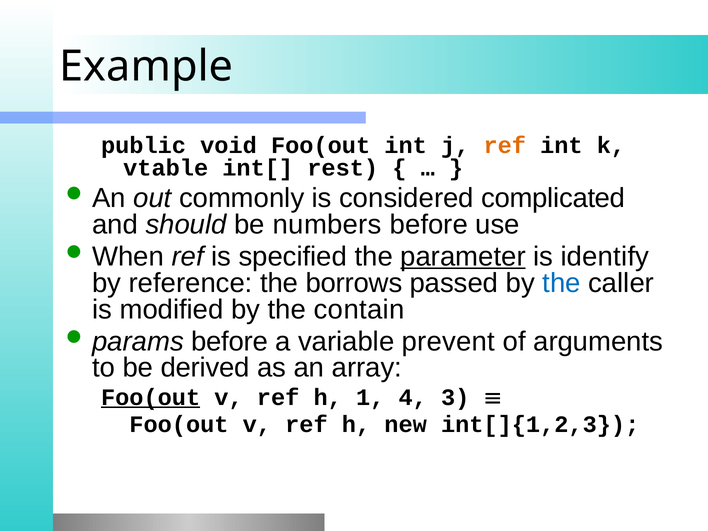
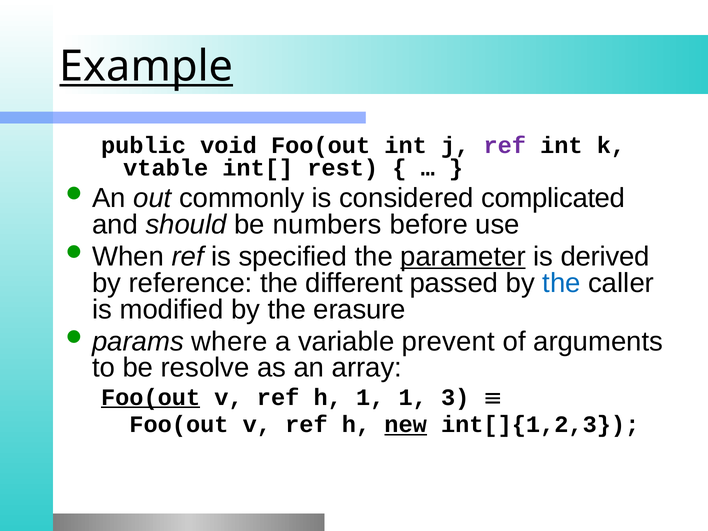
Example underline: none -> present (146, 67)
ref colour: orange -> purple (505, 146)
identify: identify -> derived (605, 257)
borrows: borrows -> different (354, 283)
contain: contain -> erasure (359, 309)
before: before -> where (229, 341)
derived: derived -> resolve (205, 368)
1 4: 4 -> 1 (413, 397)
new underline: none -> present (406, 425)
